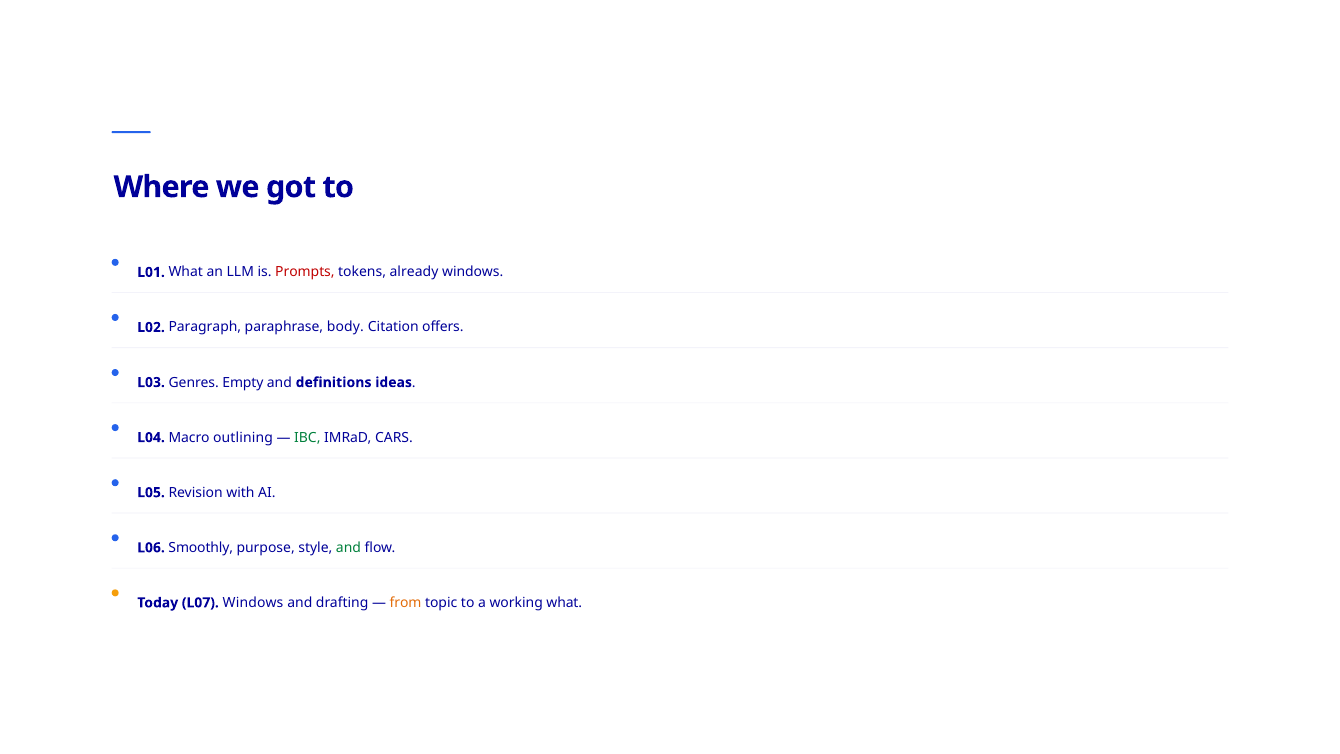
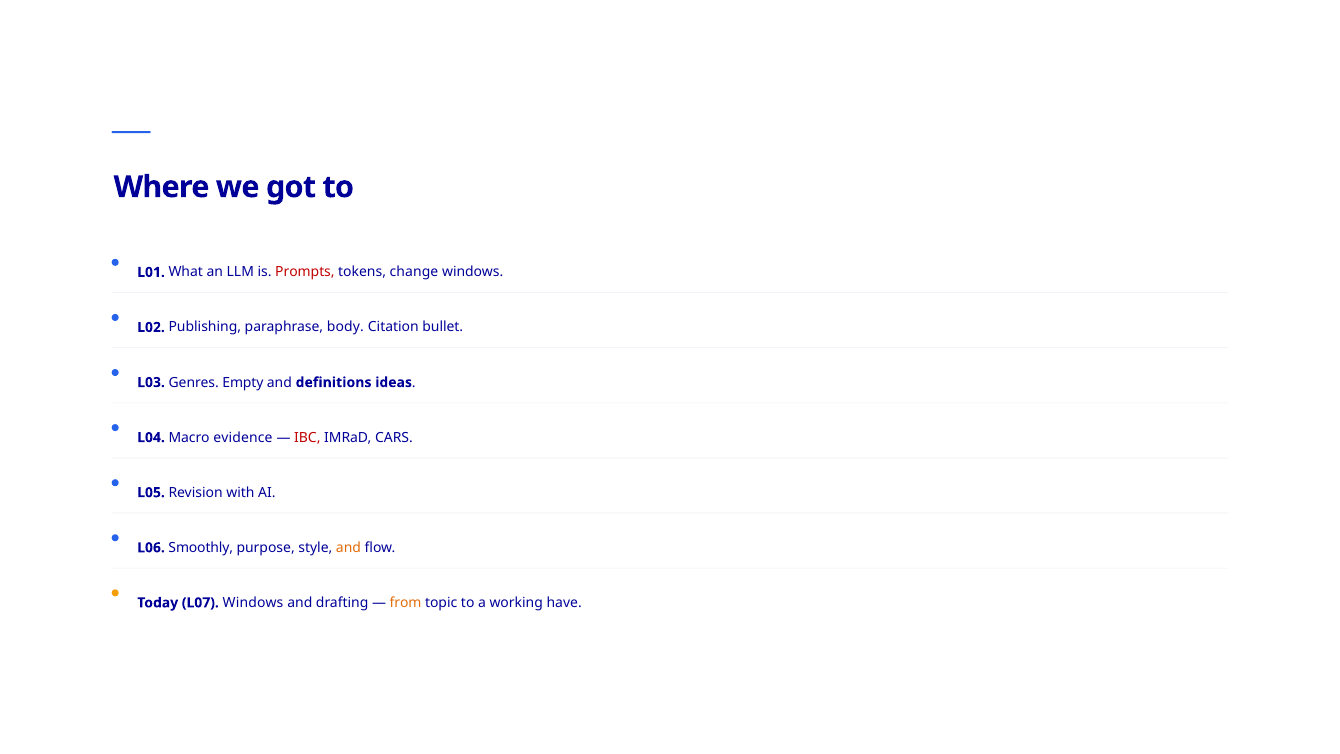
already: already -> change (414, 272)
Paragraph: Paragraph -> Publishing (205, 327)
offers: offers -> bullet (443, 327)
outlining: outlining -> evidence (243, 437)
IBC colour: green -> red (307, 437)
and colour: green -> orange (349, 548)
working what: what -> have (564, 603)
